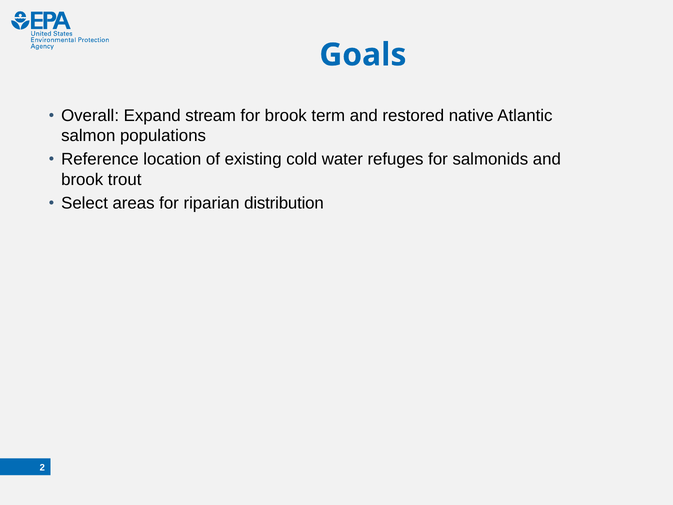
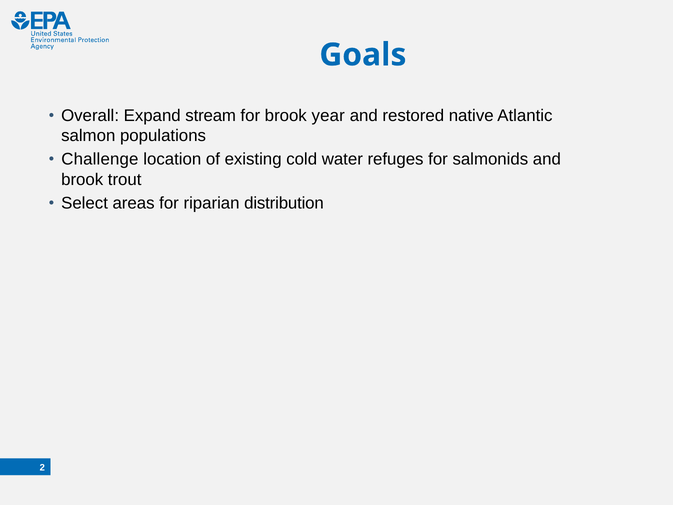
term: term -> year (328, 116)
Reference: Reference -> Challenge (100, 159)
